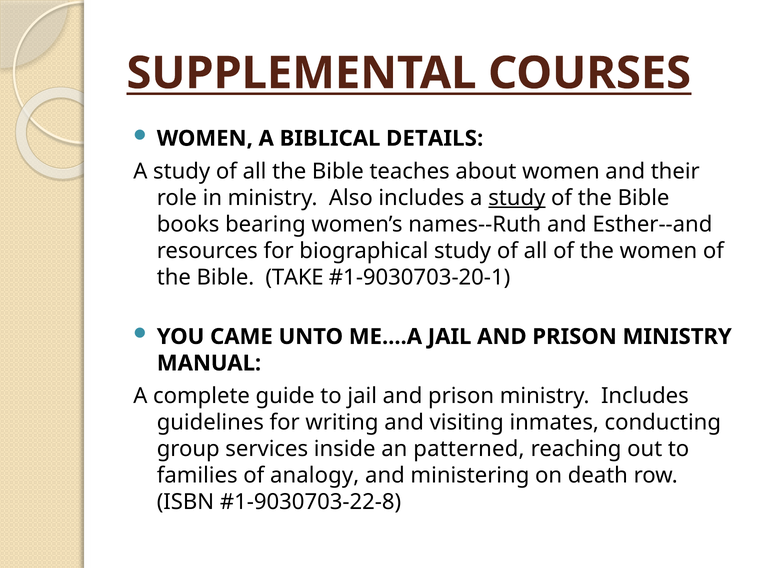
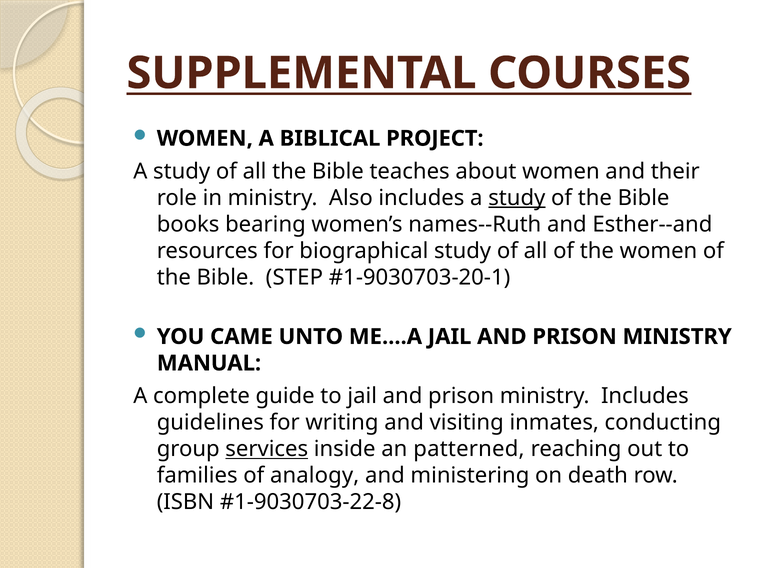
DETAILS: DETAILS -> PROJECT (435, 139)
TAKE: TAKE -> STEP (294, 278)
services underline: none -> present (267, 449)
